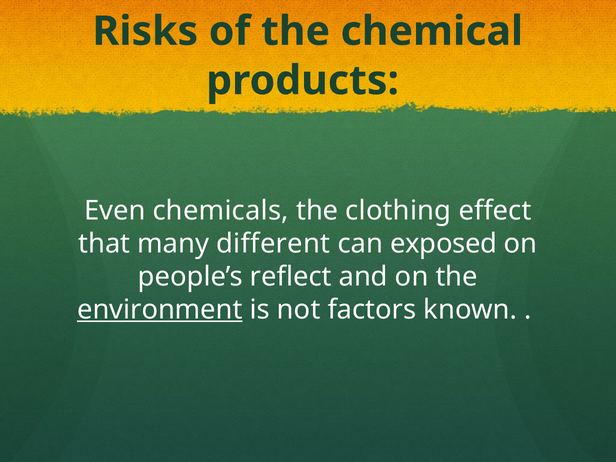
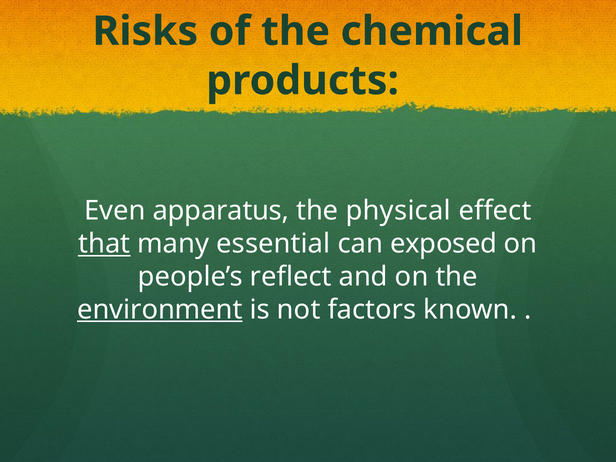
chemicals: chemicals -> apparatus (221, 211)
clothing: clothing -> physical (398, 211)
that underline: none -> present (104, 244)
different: different -> essential (273, 244)
